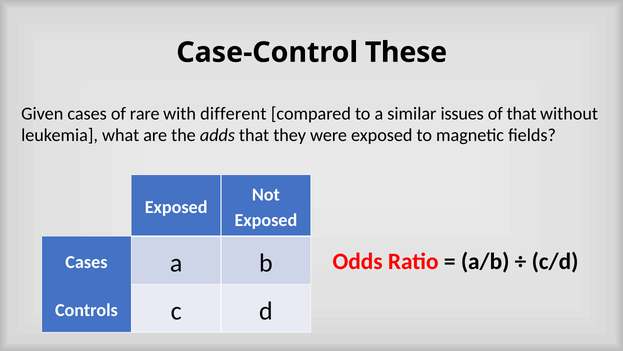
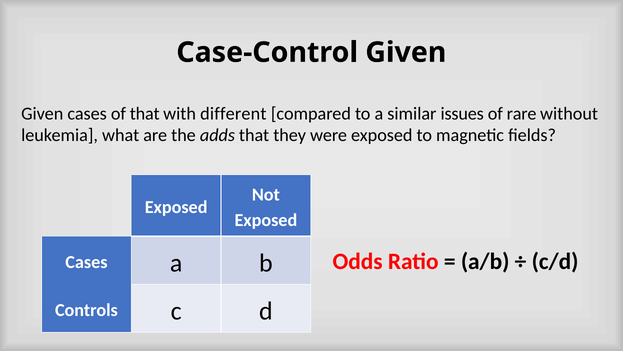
Case-Control These: These -> Given (406, 52)
of rare: rare -> that (145, 113)
of that: that -> rare (522, 113)
